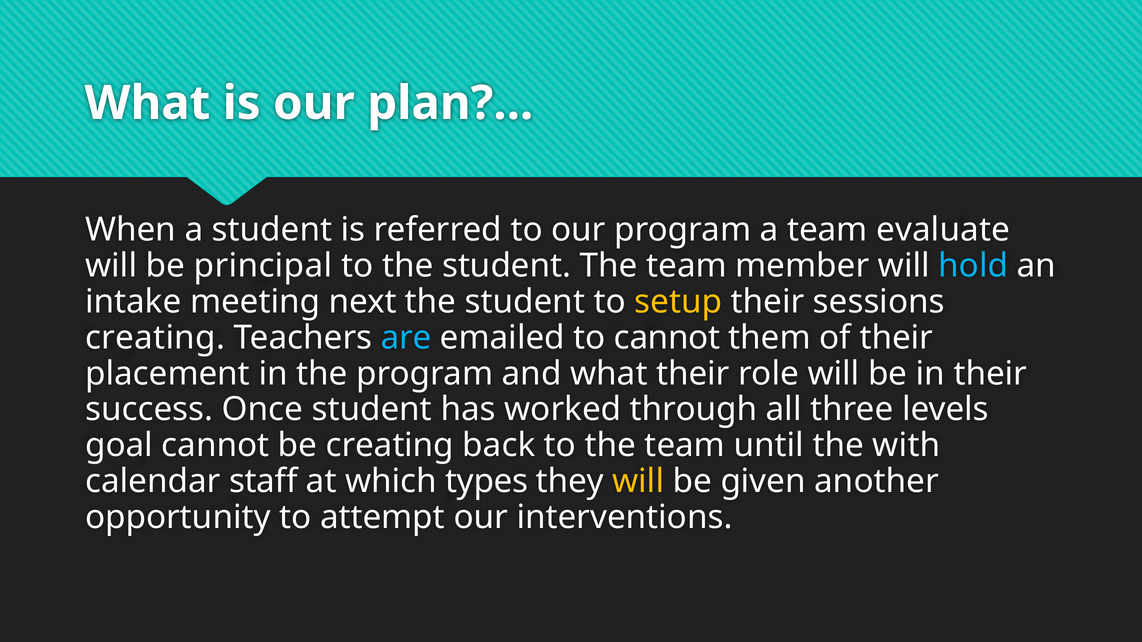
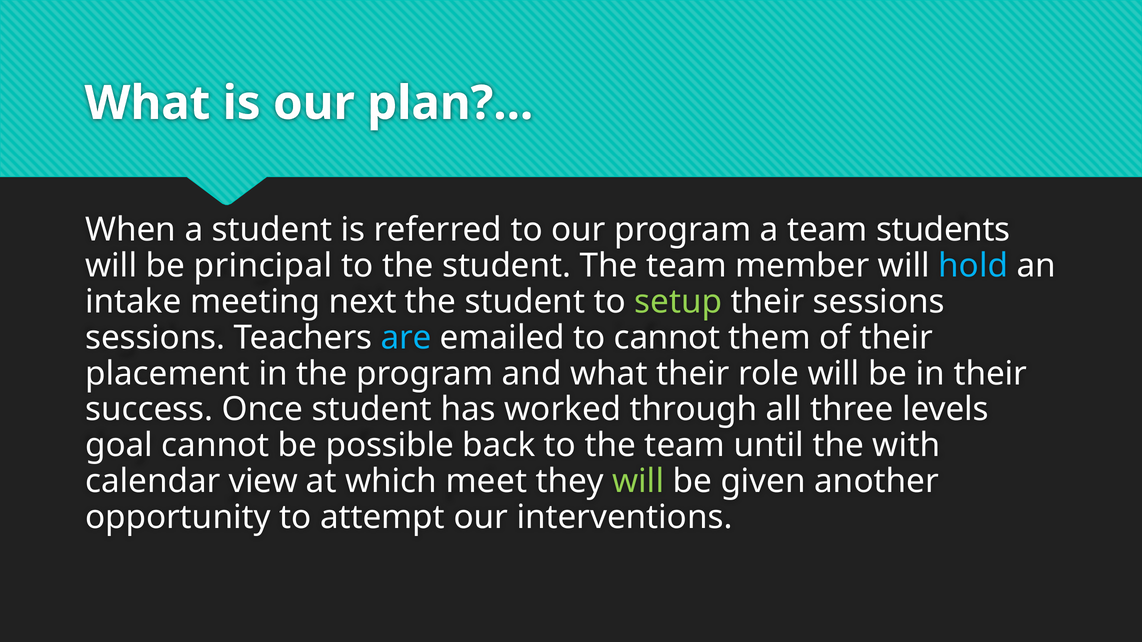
evaluate: evaluate -> students (943, 230)
setup colour: yellow -> light green (678, 302)
creating: creating -> sessions (155, 338)
be creating: creating -> possible (390, 446)
staff: staff -> view (263, 482)
types: types -> meet (486, 482)
will colour: yellow -> light green (638, 482)
